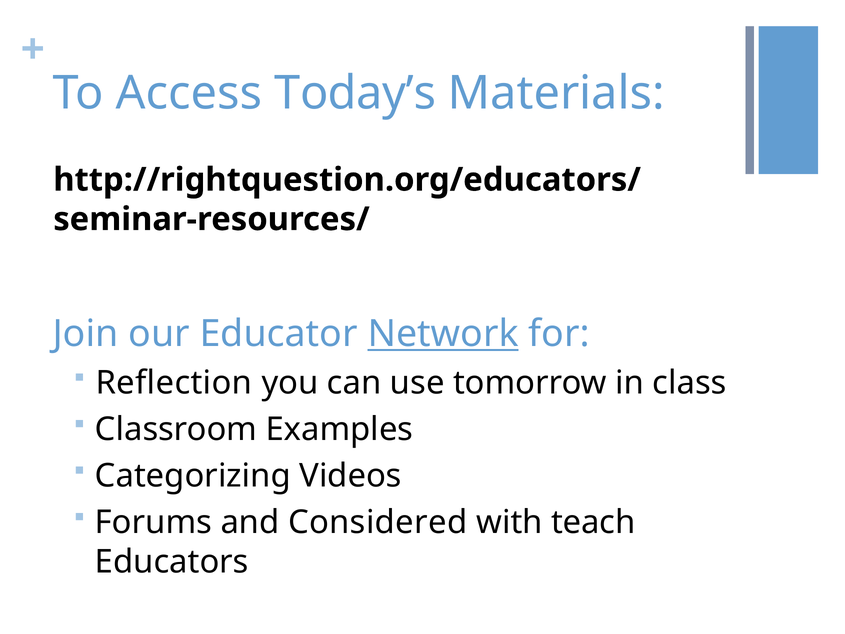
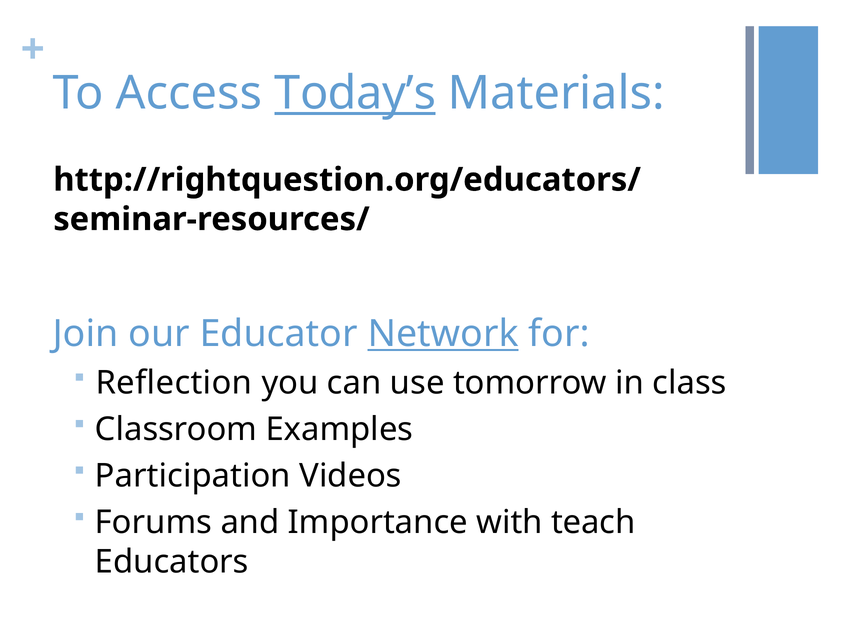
Today’s underline: none -> present (355, 93)
Categorizing: Categorizing -> Participation (193, 476)
Considered: Considered -> Importance (378, 522)
